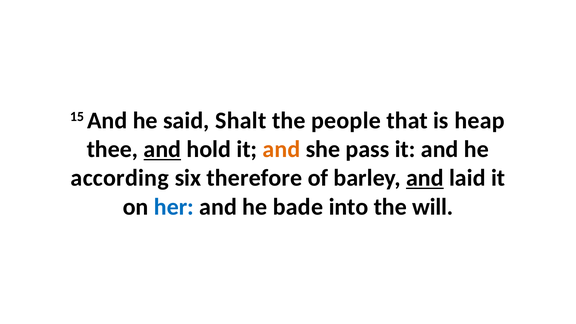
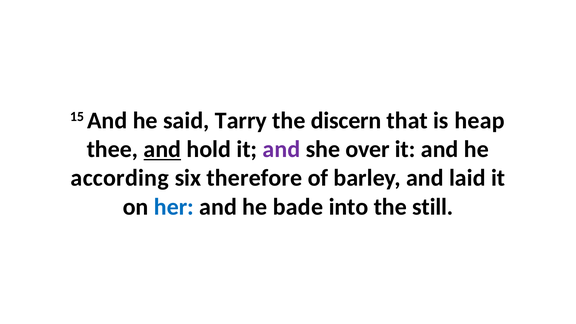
Shalt: Shalt -> Tarry (241, 120)
people: people -> discern (346, 120)
and colour: orange -> purple (281, 149)
pass: pass -> over (368, 149)
and underline: present -> none (425, 178)
will: will -> still (433, 207)
